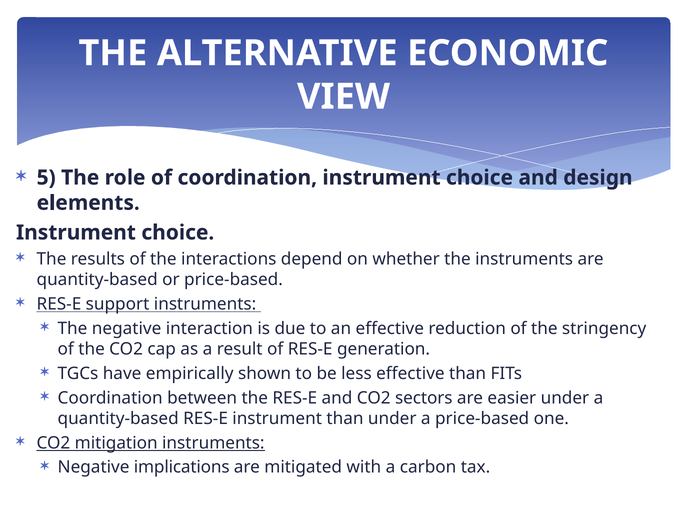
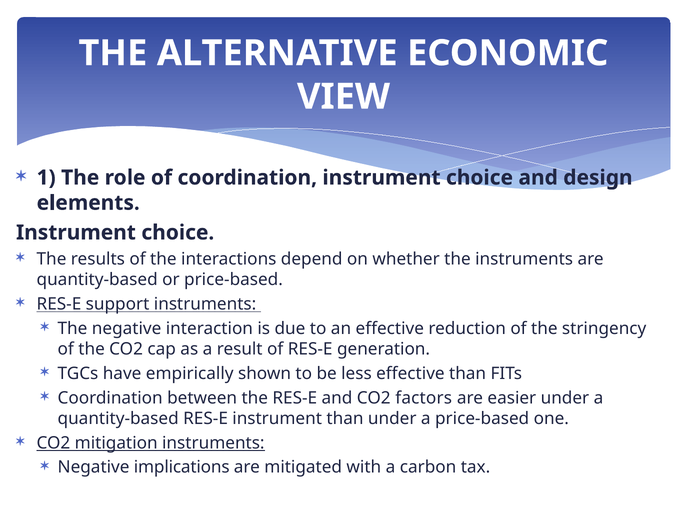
5: 5 -> 1 (46, 178)
sectors: sectors -> factors (424, 398)
